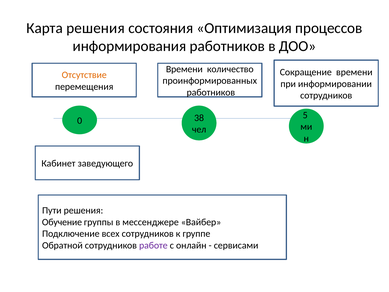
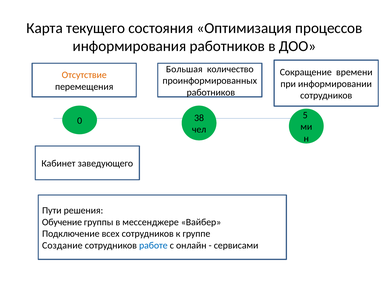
Карта решения: решения -> текущего (96, 28)
Времени: Времени -> Большая (184, 69)
Обратной: Обратной -> Создание (62, 245)
работе colour: purple -> blue (153, 245)
